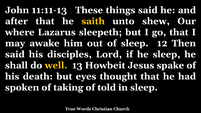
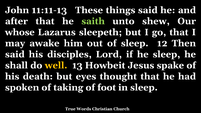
saith colour: yellow -> light green (93, 21)
where: where -> whose (20, 32)
told: told -> foot (107, 88)
